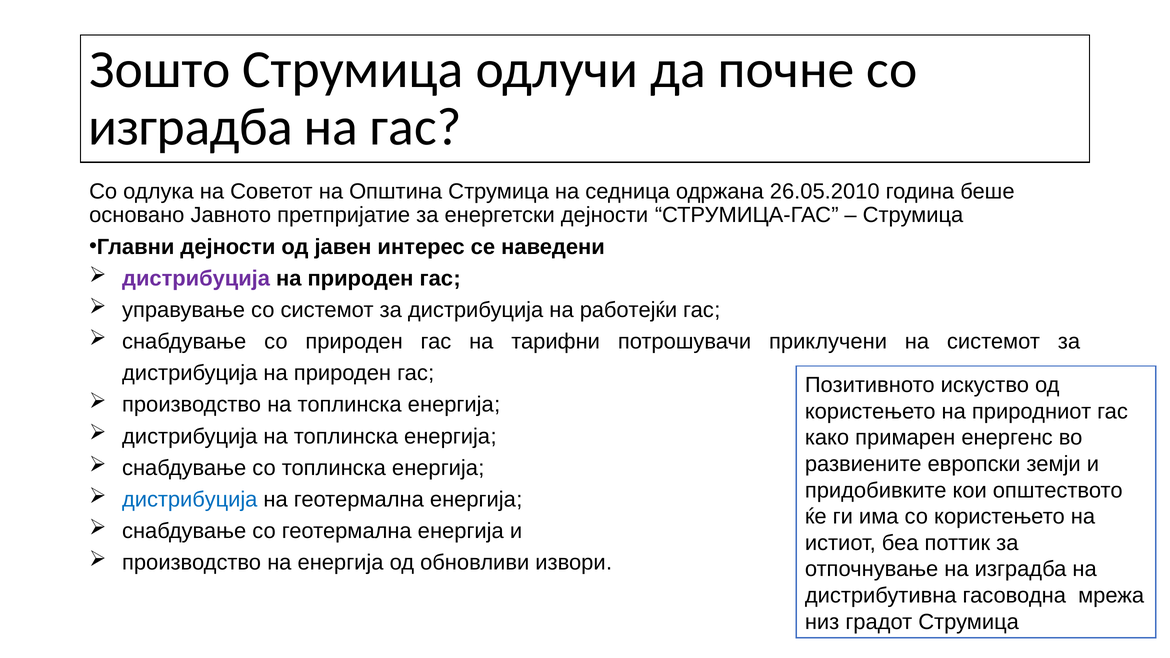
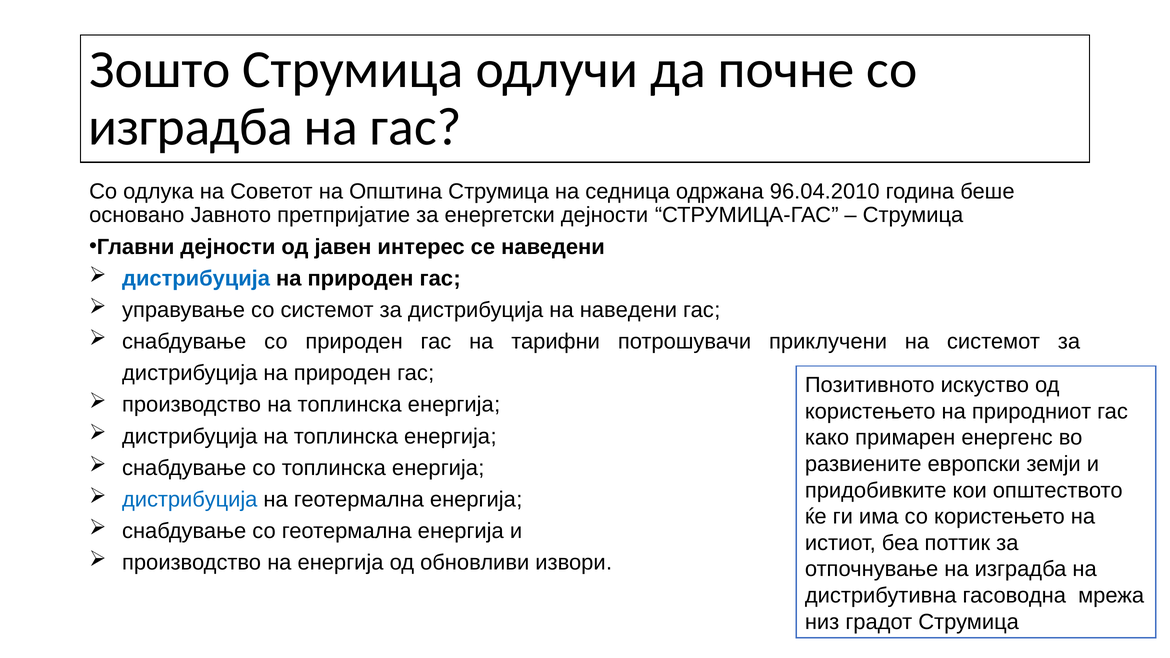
26.05.2010: 26.05.2010 -> 96.04.2010 (825, 191)
дистрибуција colour: purple -> blue (196, 278)
на работејќи: работејќи -> наведени (628, 310)
